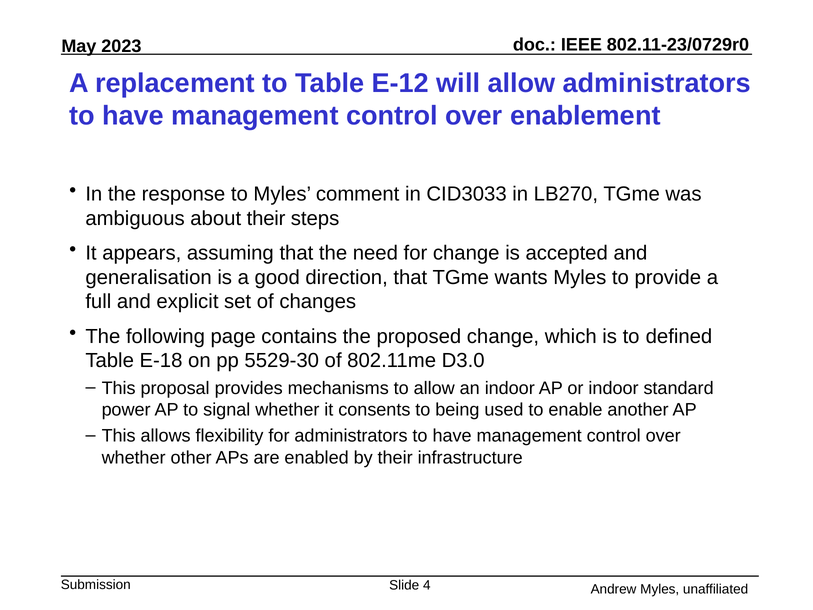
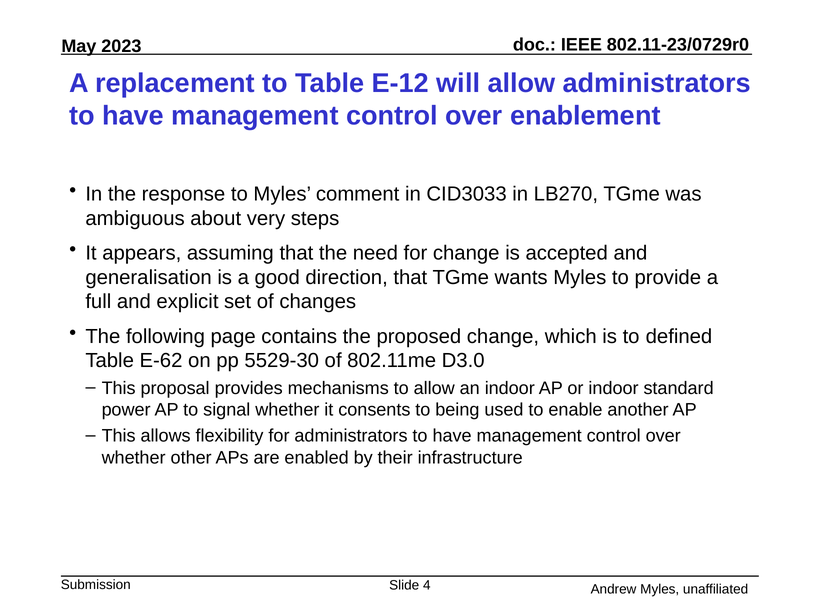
about their: their -> very (266, 218)
E-18: E-18 -> E-62 (161, 361)
